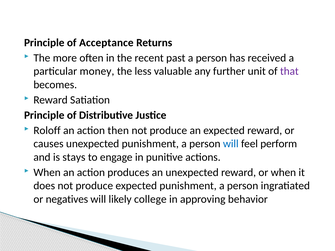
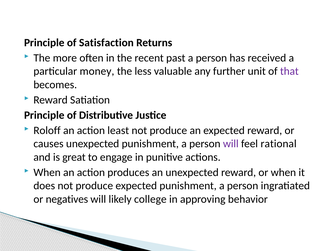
Acceptance: Acceptance -> Satisfaction (106, 43)
then: then -> least (118, 130)
will colour: blue -> purple (231, 144)
perform: perform -> rational (279, 144)
stays: stays -> great (74, 157)
